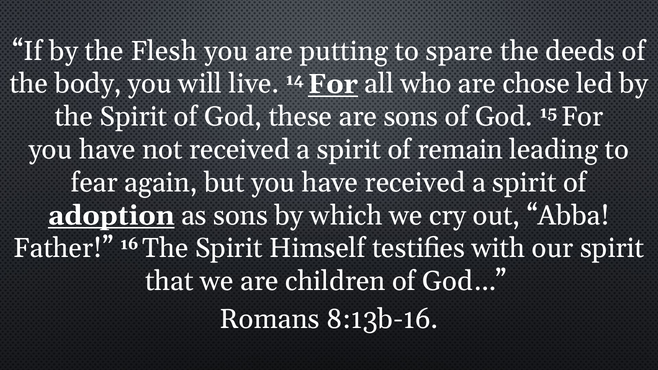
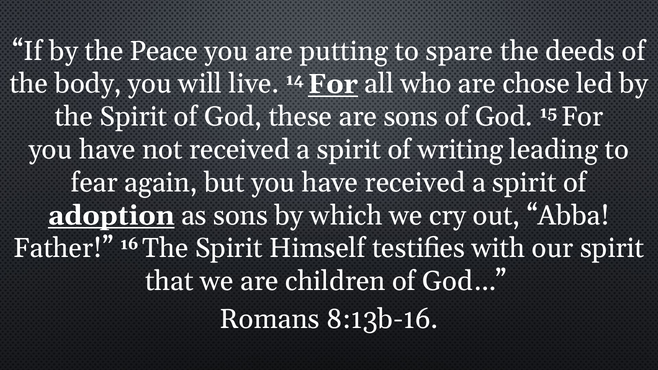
Flesh: Flesh -> Peace (164, 51)
remain: remain -> writing (460, 150)
